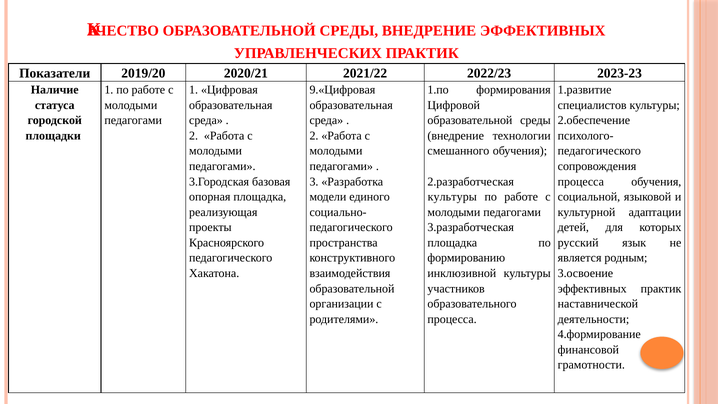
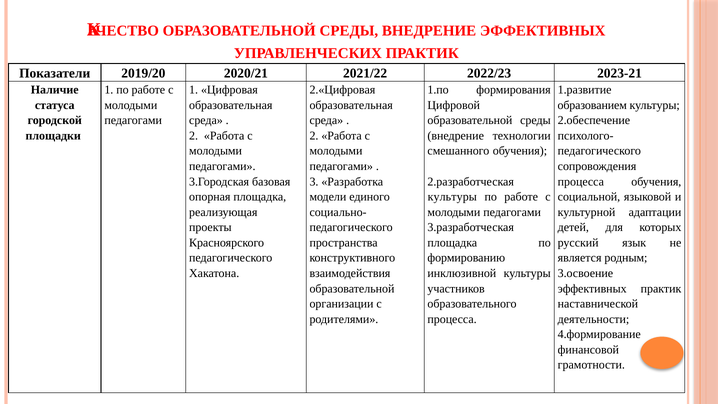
2023-23: 2023-23 -> 2023-21 (620, 73)
9.«Цифровая: 9.«Цифровая -> 2.«Цифровая (342, 90)
специалистов: специалистов -> образованием (592, 105)
